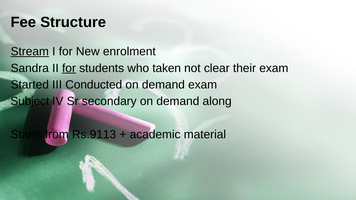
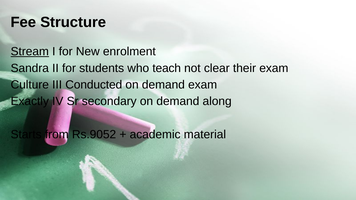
for underline: present -> none (69, 68)
taken: taken -> teach (167, 68)
Started: Started -> Culture (30, 85)
Subject: Subject -> Exactly (30, 101)
Rs.9113: Rs.9113 -> Rs.9052 (94, 135)
